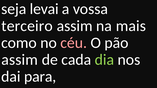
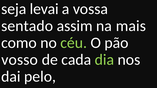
terceiro: terceiro -> sentado (27, 26)
céu colour: pink -> light green (74, 43)
assim: assim -> vosso (20, 60)
para: para -> pelo (40, 77)
